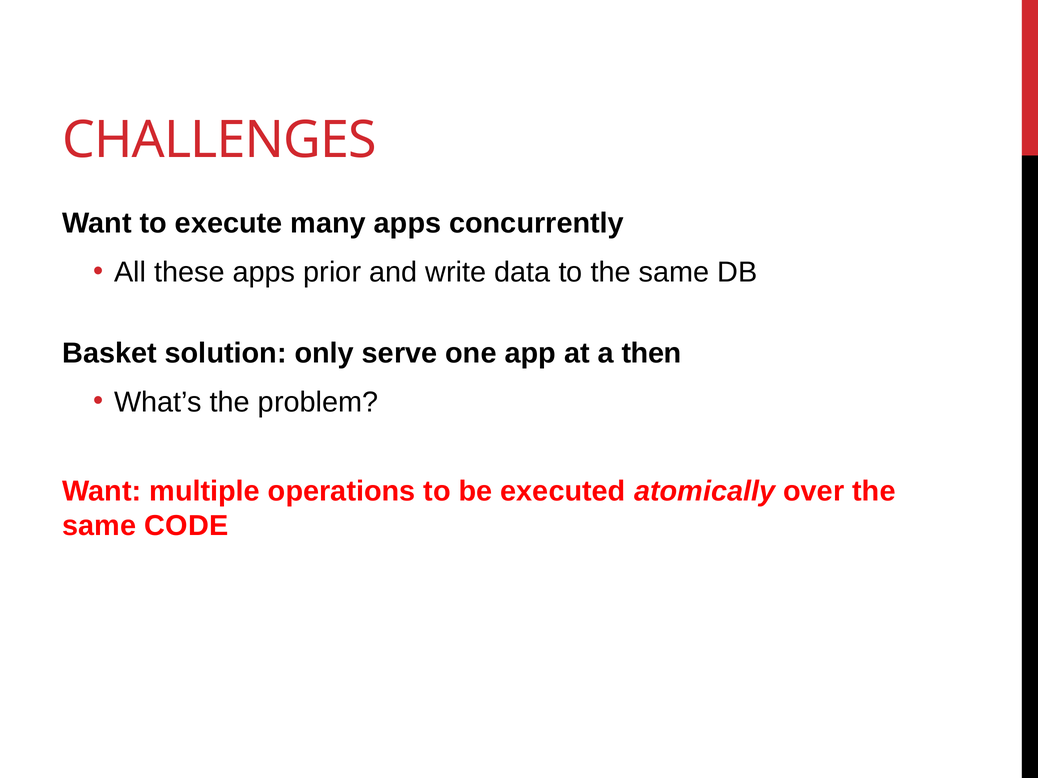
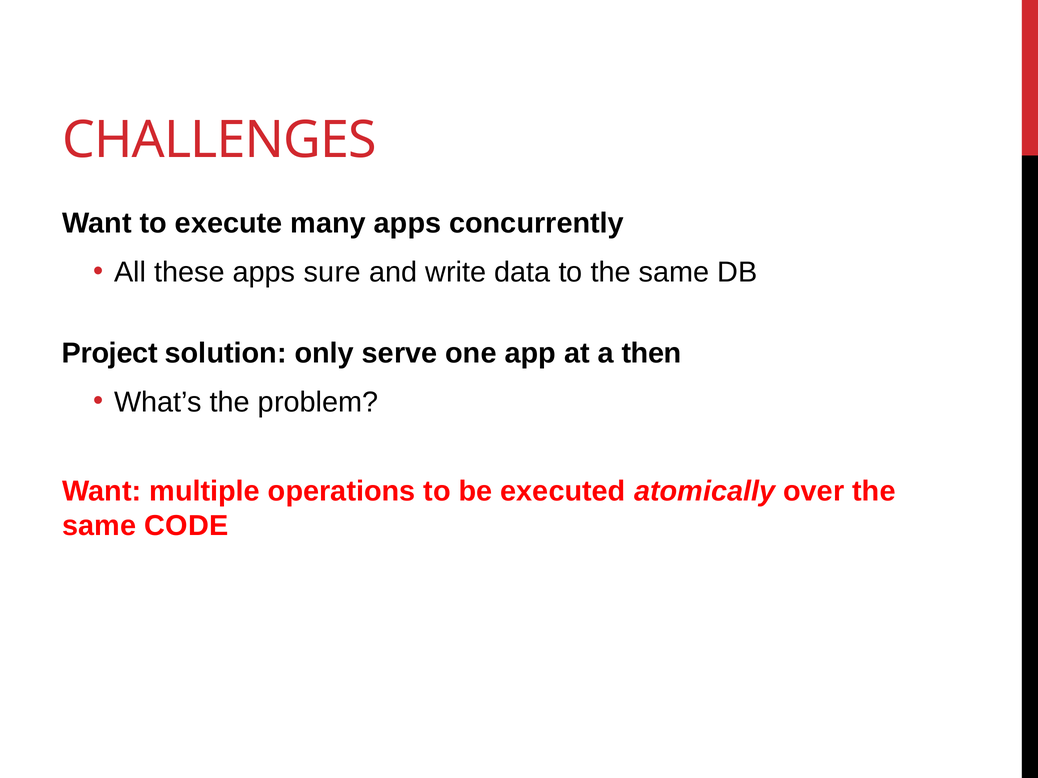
prior: prior -> sure (332, 272)
Basket: Basket -> Project (110, 353)
